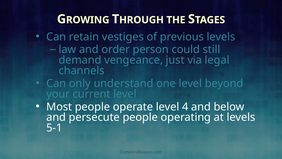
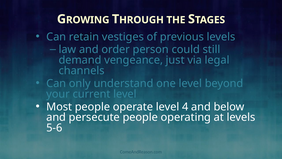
5-1: 5-1 -> 5-6 (54, 128)
